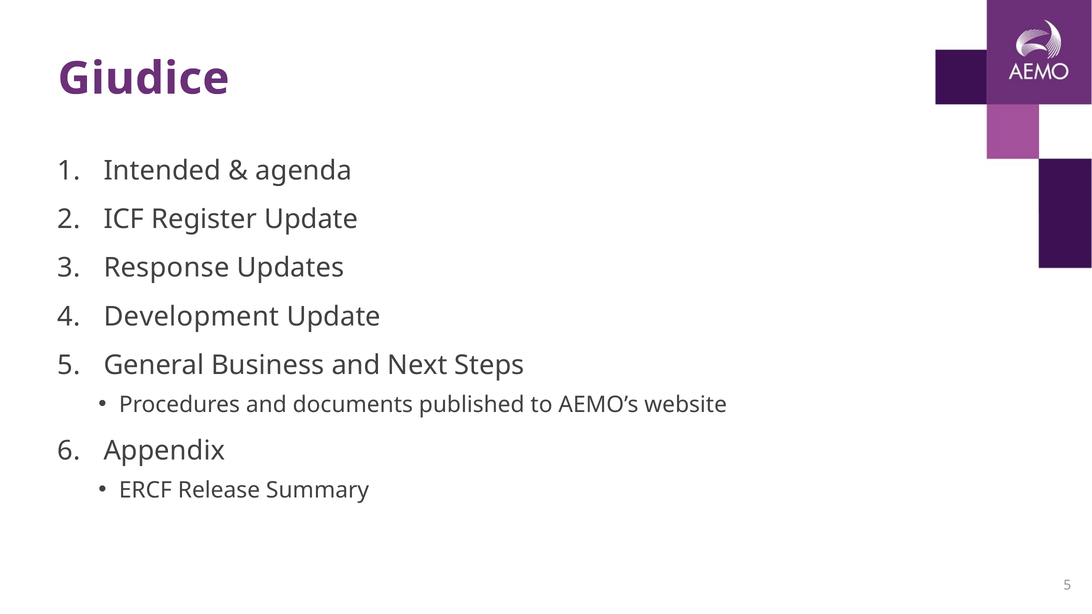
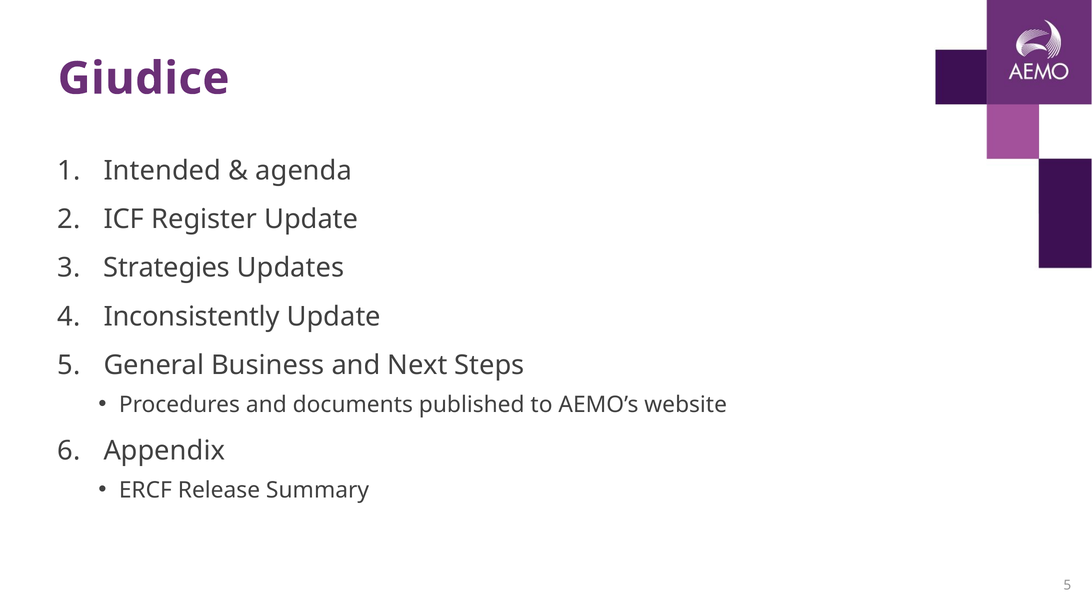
Response: Response -> Strategies (167, 268)
Development: Development -> Inconsistently (192, 317)
